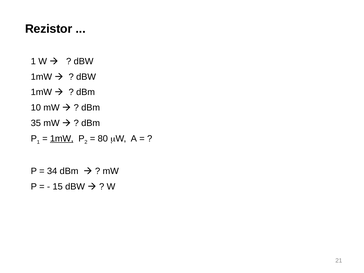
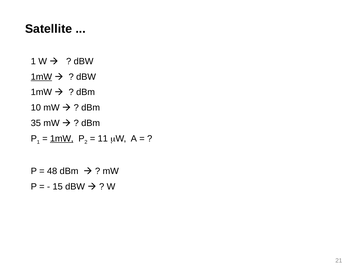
Rezistor: Rezistor -> Satellite (49, 29)
1mW underline: none -> present (41, 77)
80: 80 -> 11 (103, 139)
34: 34 -> 48 (52, 171)
